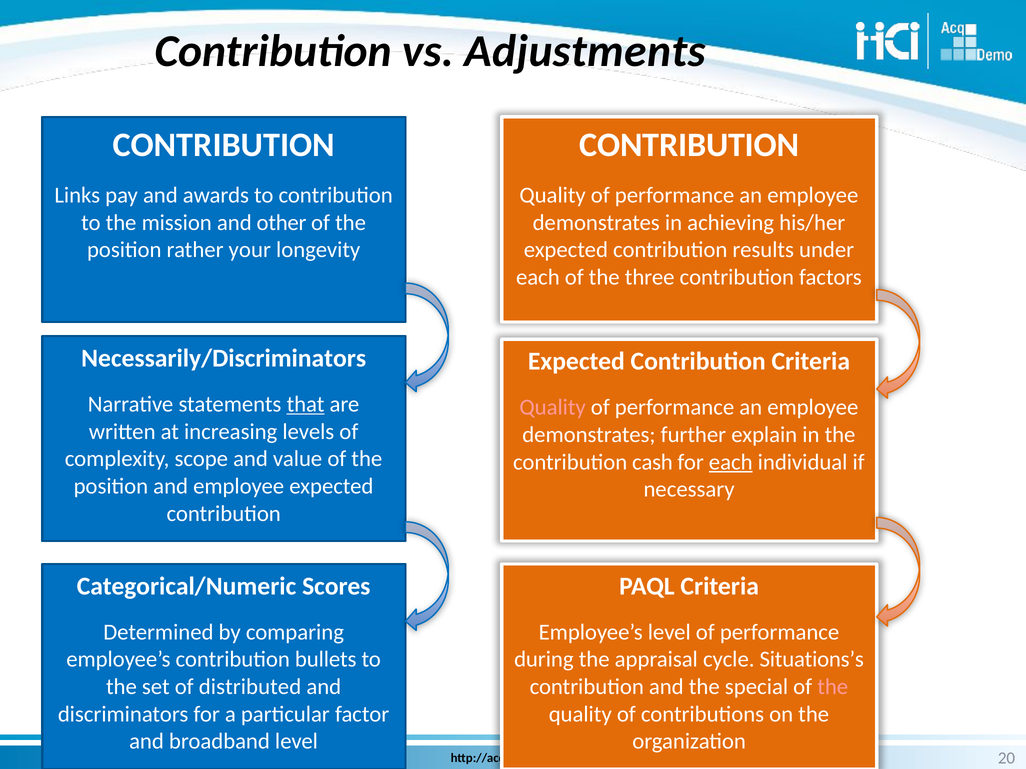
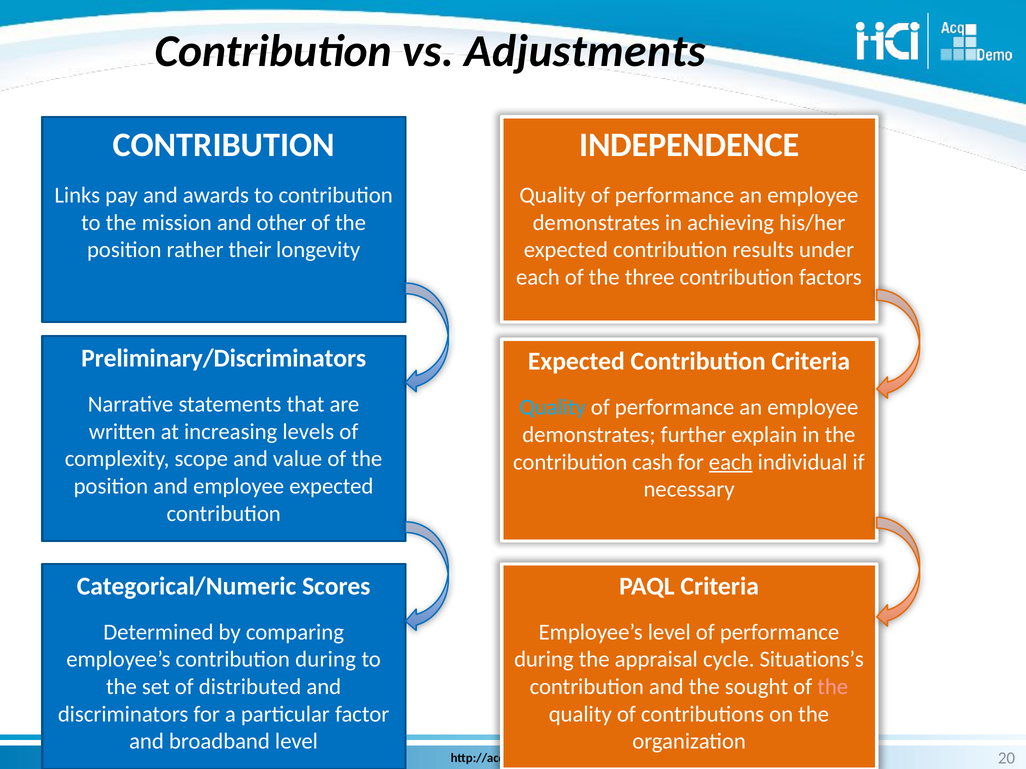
CONTRIBUTION: CONTRIBUTION -> INDEPENDENCE (689, 145)
your: your -> their (250, 250)
Necessarily/Discriminators: Necessarily/Discriminators -> Preliminary/Discriminators (224, 358)
that underline: present -> none (306, 404)
Quality colour: pink -> light blue (553, 408)
contribution bullets: bullets -> during (326, 660)
special: special -> sought (756, 687)
